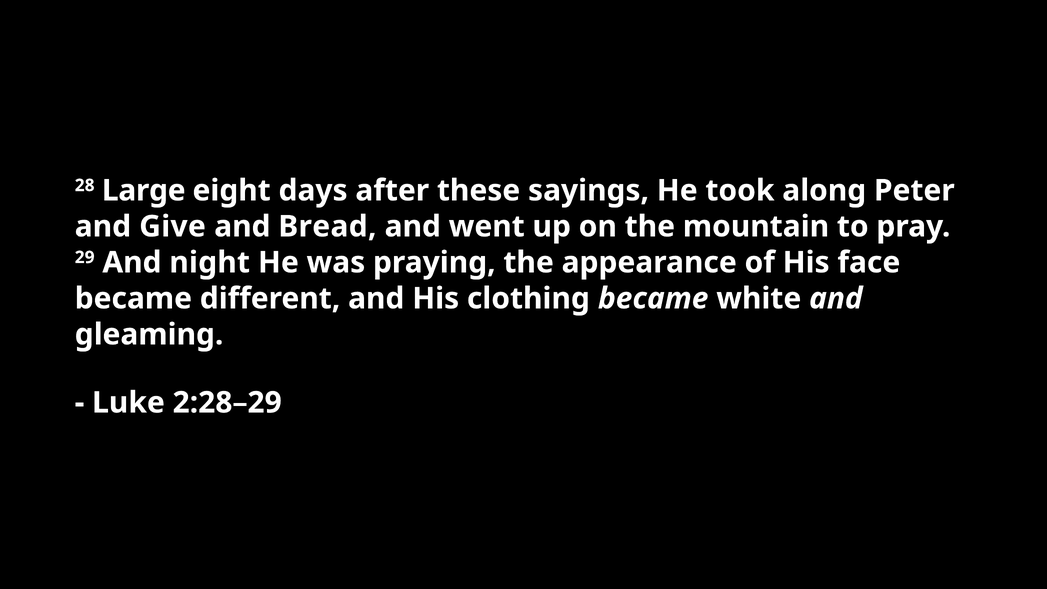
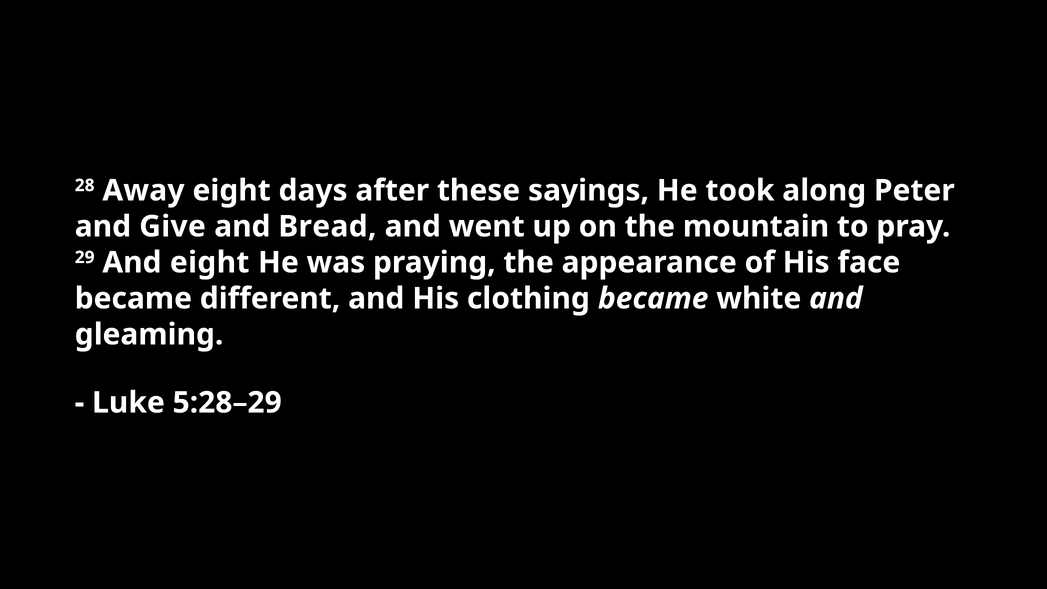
Large: Large -> Away (143, 191)
And night: night -> eight (210, 262)
2:28–29: 2:28–29 -> 5:28–29 (227, 403)
